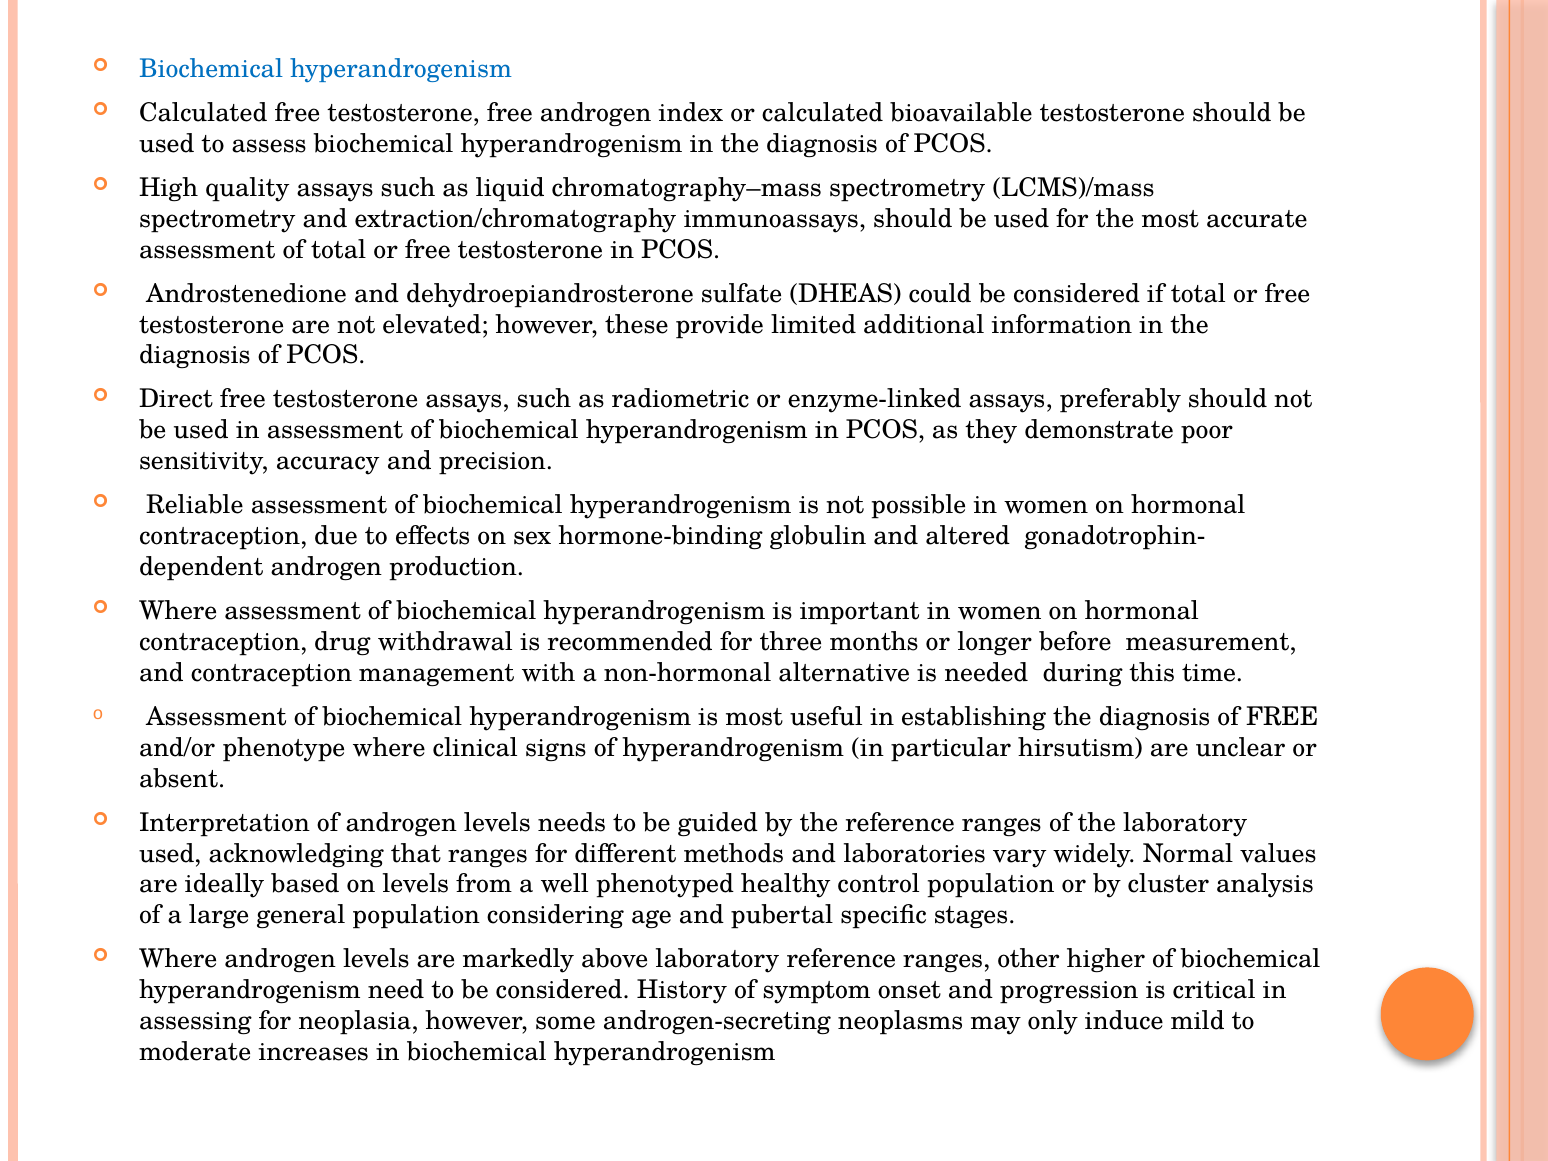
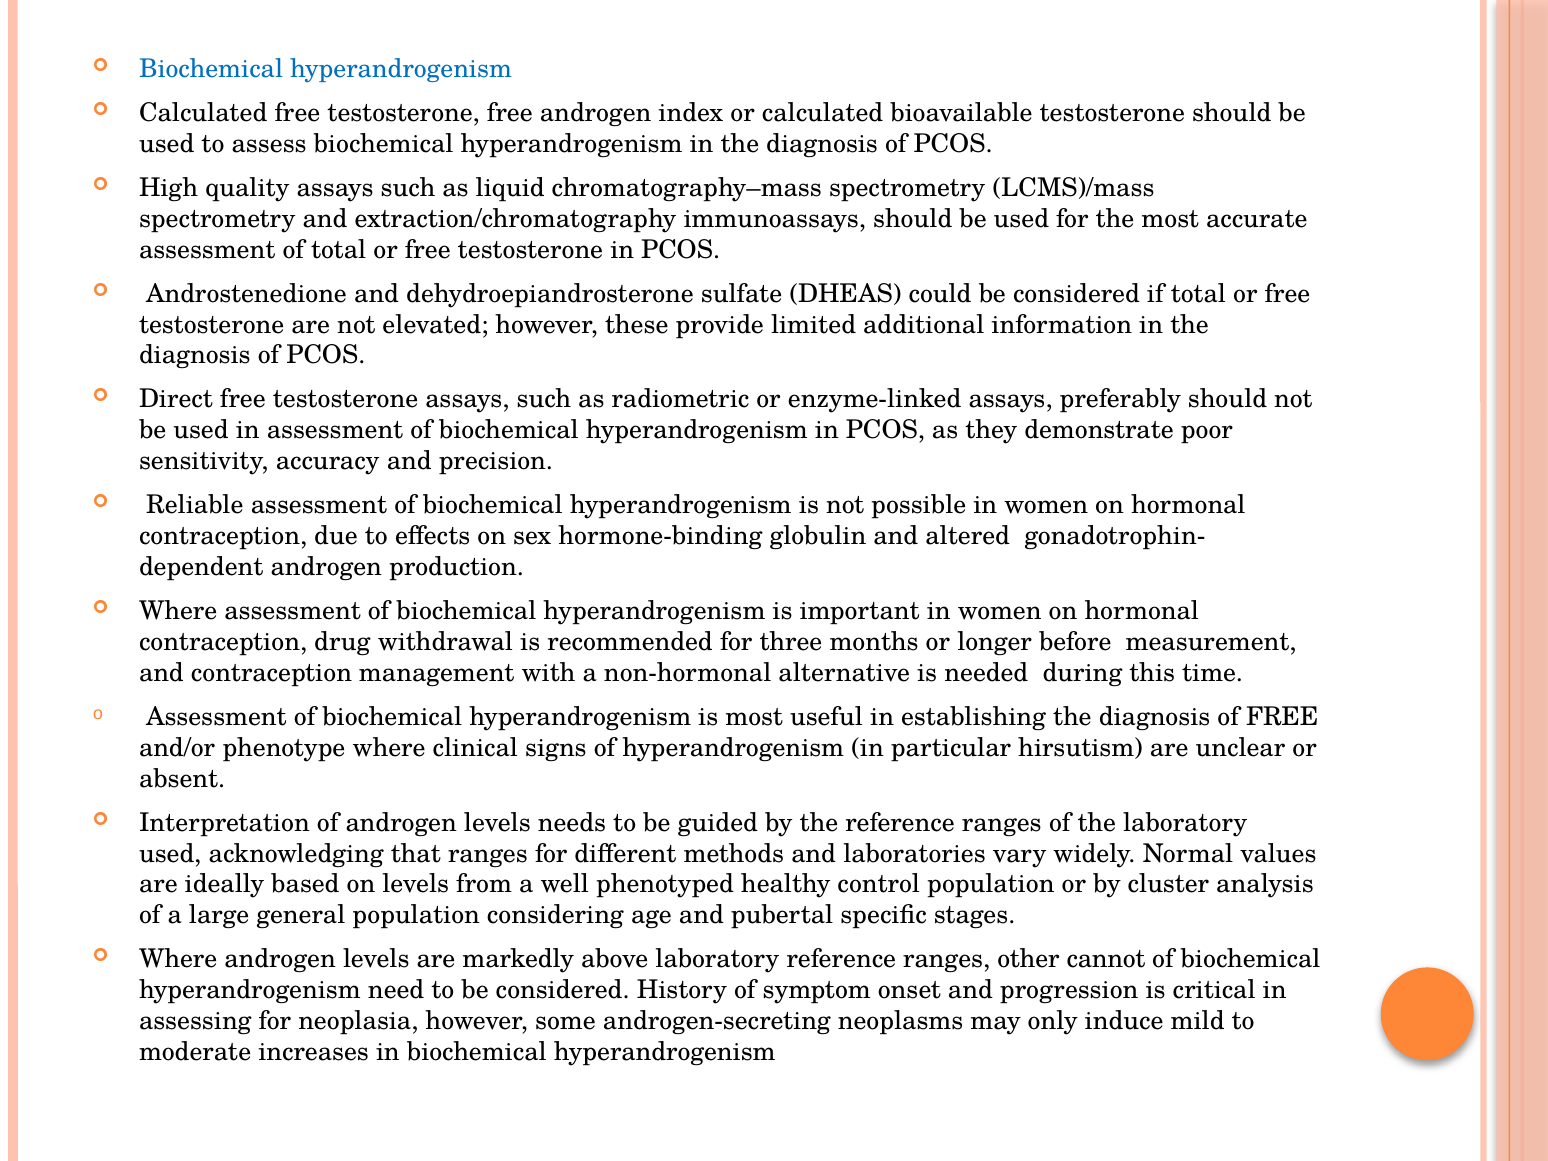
higher: higher -> cannot (1106, 959)
